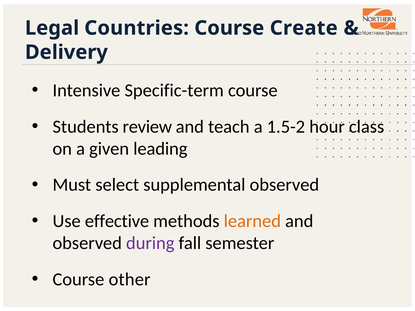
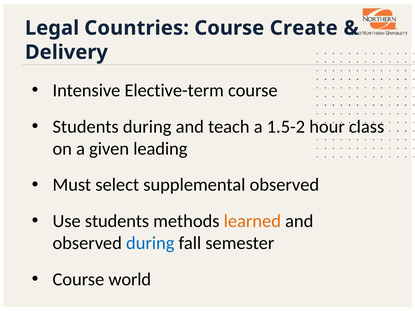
Specific-term: Specific-term -> Elective-term (174, 91)
Students review: review -> during (147, 127)
Use effective: effective -> students (117, 221)
during colour: purple -> blue (150, 243)
other: other -> world (130, 280)
